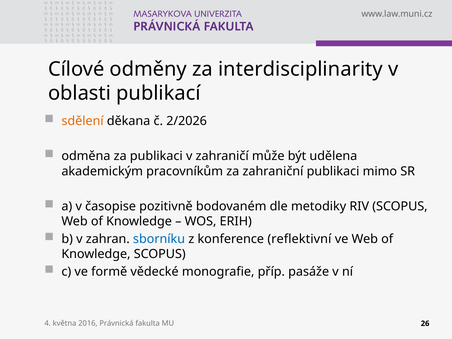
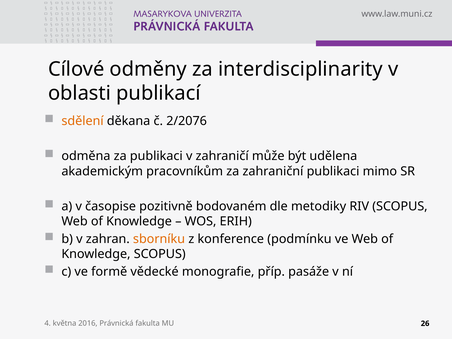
2/2026: 2/2026 -> 2/2076 (187, 121)
sborníku colour: blue -> orange (159, 239)
reflektivní: reflektivní -> podmínku (299, 239)
